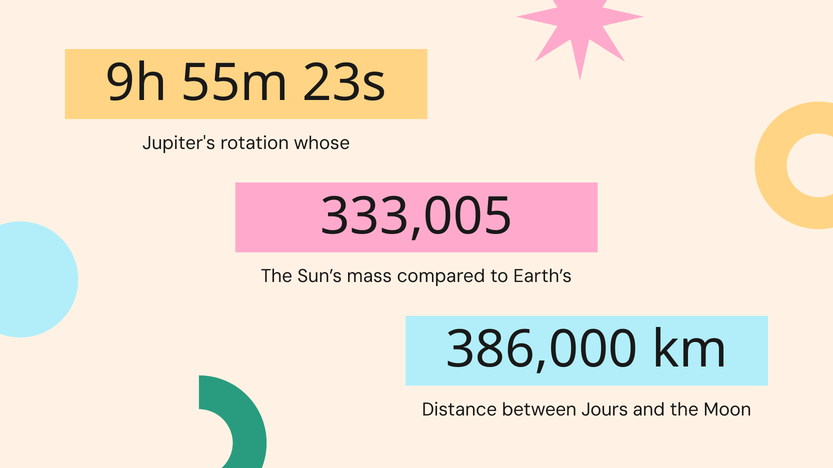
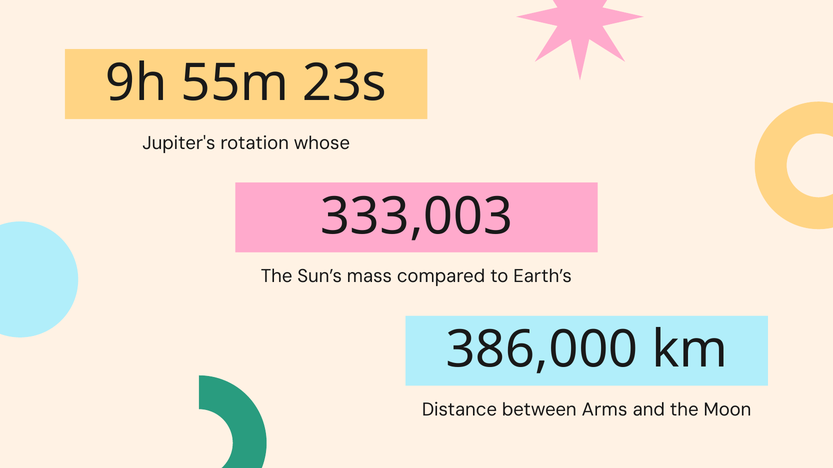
333,005: 333,005 -> 333,003 (417, 217)
Jours: Jours -> Arms (605, 410)
